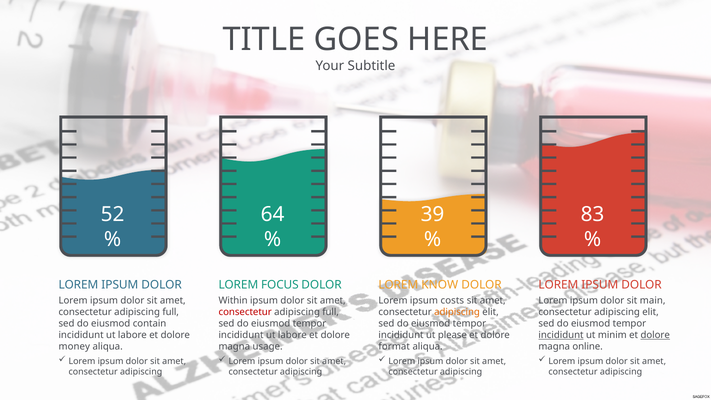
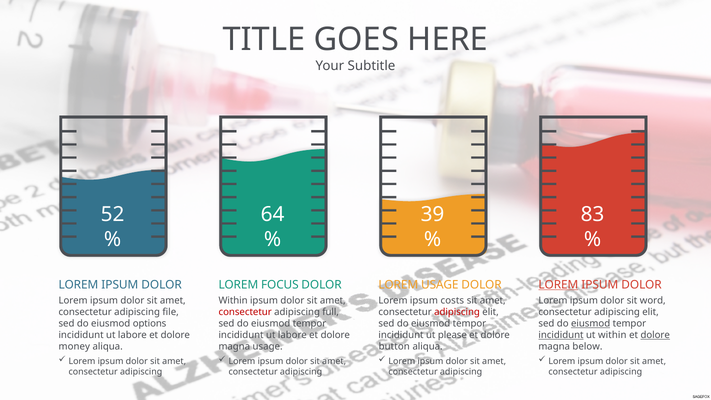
LOREM KNOW: KNOW -> USAGE (440, 285)
LOREM underline: none -> present (558, 285)
main: main -> word (653, 300)
full: full -> file (171, 312)
adipiscing colour: orange -> red (457, 312)
contain: contain -> options (150, 324)
eiusmod underline: none -> present (591, 324)
ut minim: minim -> within (612, 335)
format: format -> button (394, 347)
online: online -> below (588, 347)
